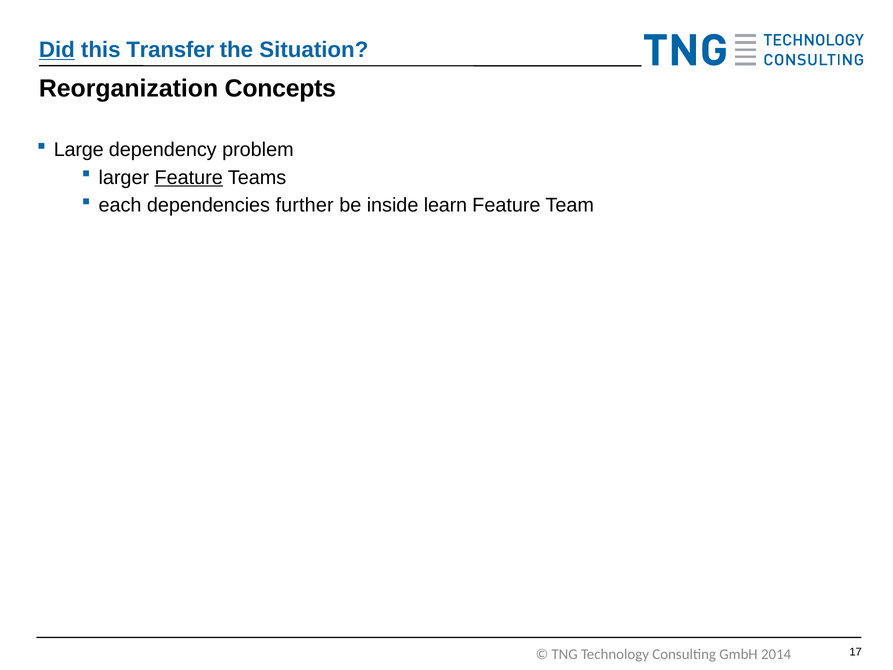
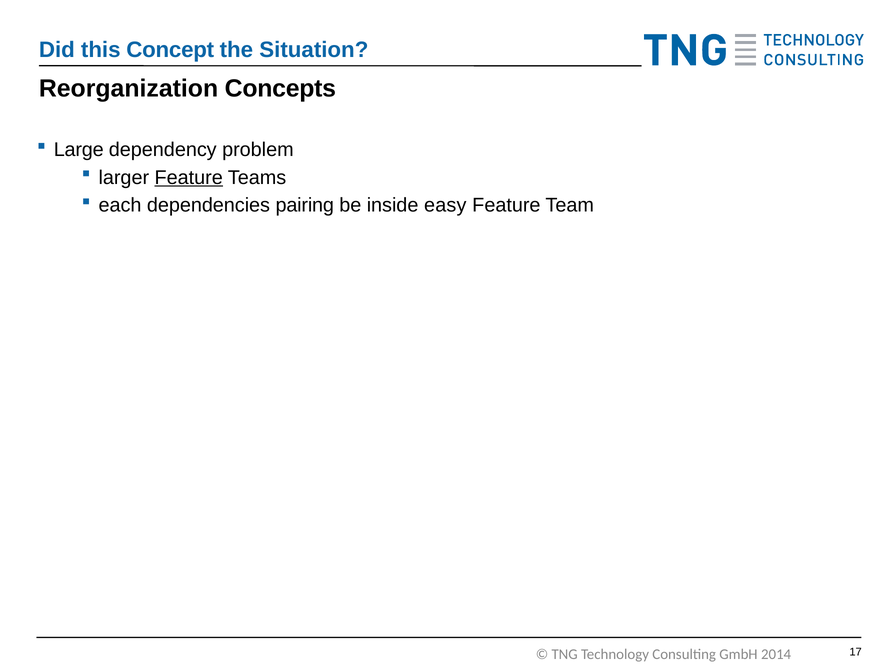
Did underline: present -> none (57, 50)
Transfer: Transfer -> Concept (170, 50)
further: further -> pairing (305, 205)
learn: learn -> easy (445, 205)
